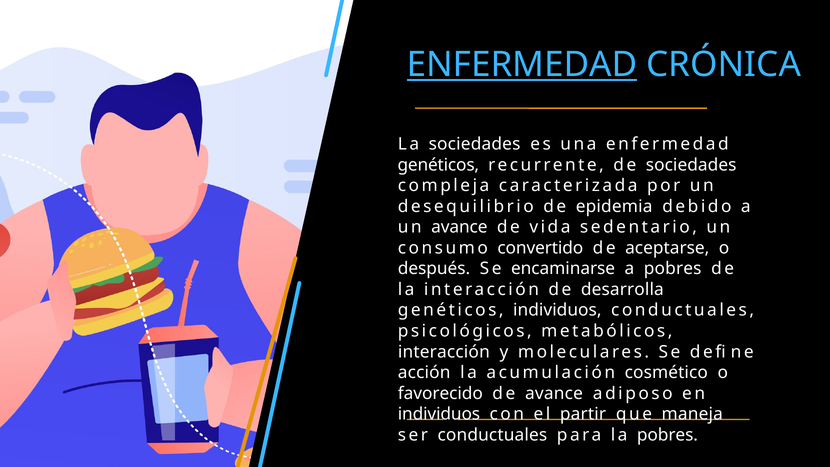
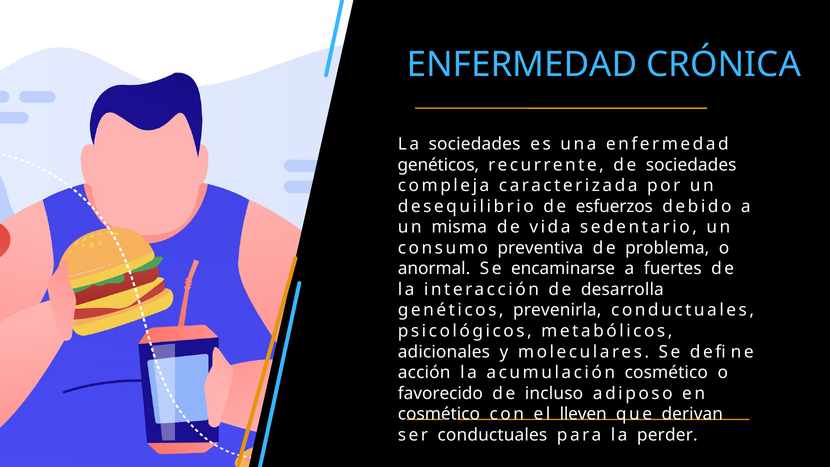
ENFERMEDAD underline: present -> none (522, 65)
epidemia: epidemia -> esfuerzos (614, 206)
un avance: avance -> misma (459, 227)
convertido: convertido -> preventiva (540, 248)
aceptarse: aceptarse -> problema (667, 248)
después: después -> anormal (434, 269)
a pobres: pobres -> fuertes (673, 269)
genéticos individuos: individuos -> prevenirla (557, 310)
interacción: interacción -> adicionales (444, 352)
de avance: avance -> incluso (554, 393)
individuos: individuos -> cosmético (439, 414)
partir: partir -> lleven (583, 414)
maneja: maneja -> derivan (692, 414)
la pobres: pobres -> perder (667, 435)
